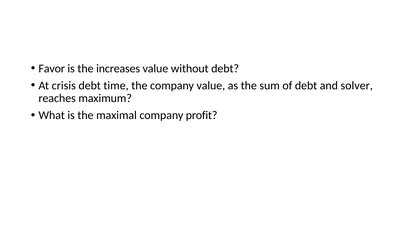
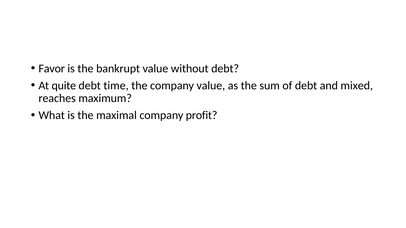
increases: increases -> bankrupt (118, 69)
crisis: crisis -> quite (64, 86)
solver: solver -> mixed (357, 86)
